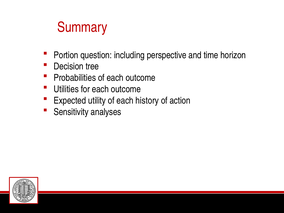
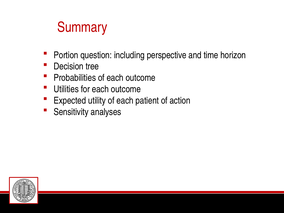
history: history -> patient (147, 101)
